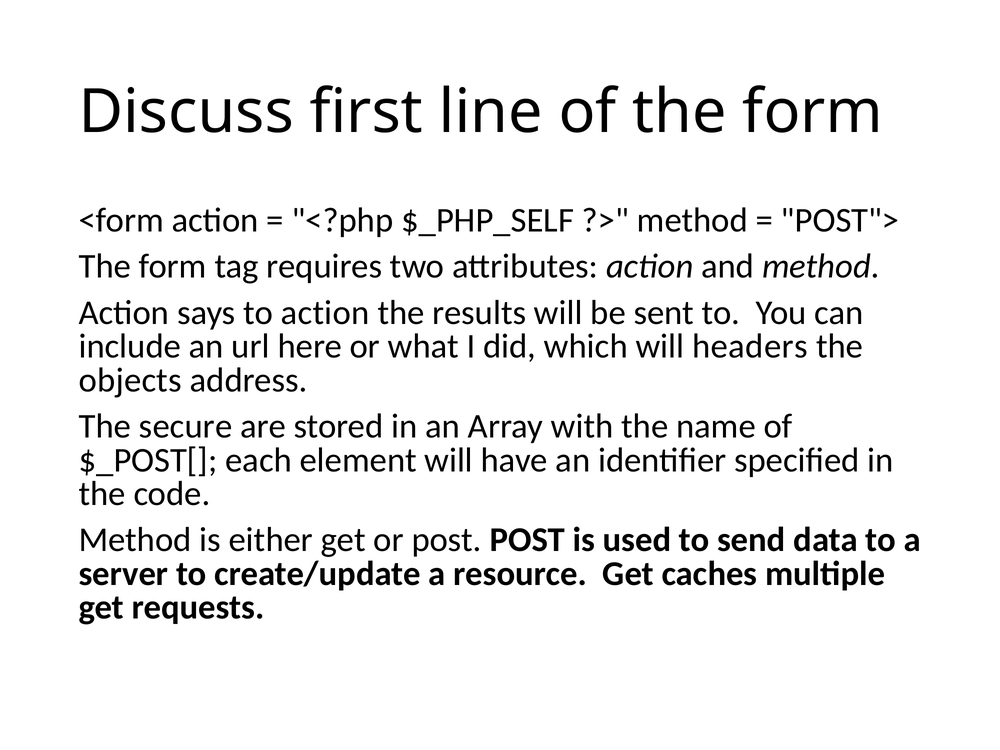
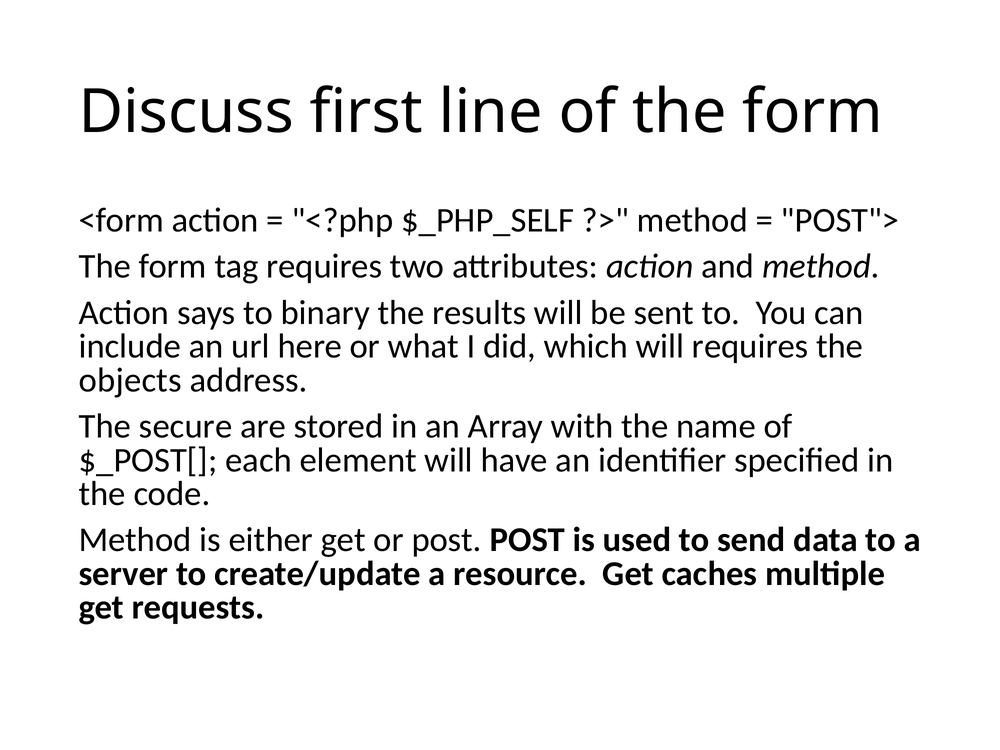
to action: action -> binary (325, 313)
will headers: headers -> requires (750, 346)
